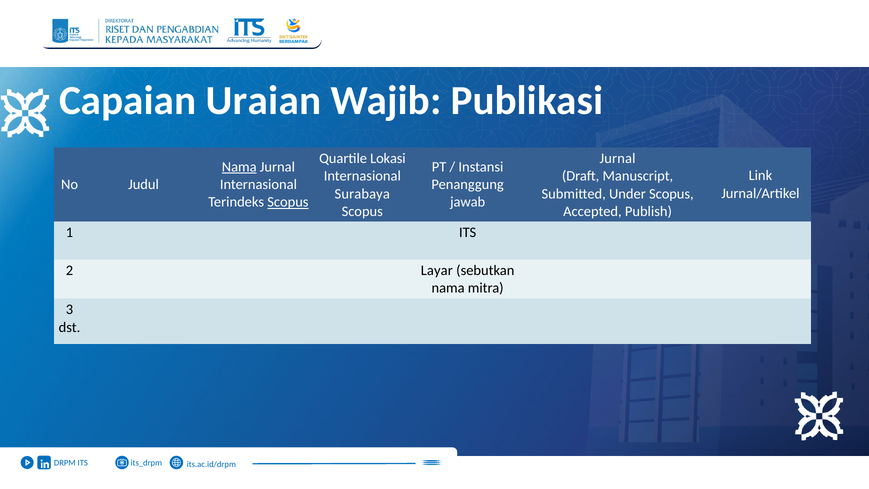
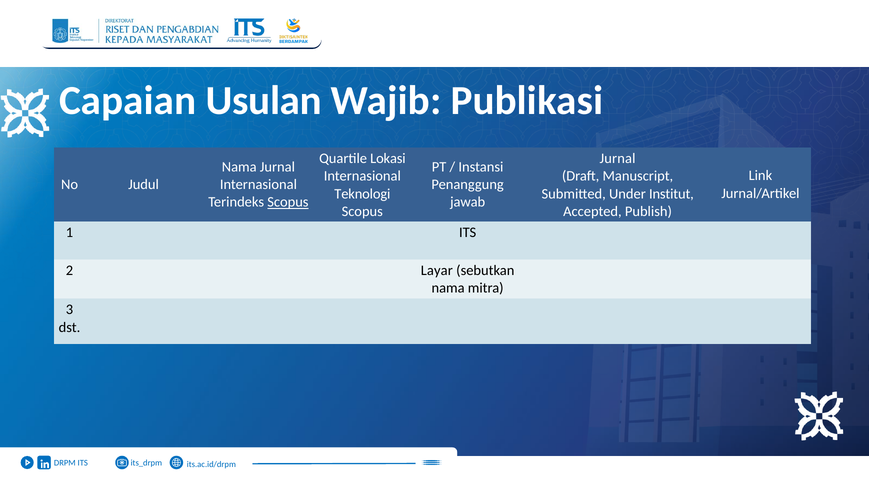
Uraian: Uraian -> Usulan (264, 101)
Nama underline: present -> none (239, 167)
Surabaya: Surabaya -> Teknologi (362, 194)
Under Scopus: Scopus -> Institut (671, 194)
